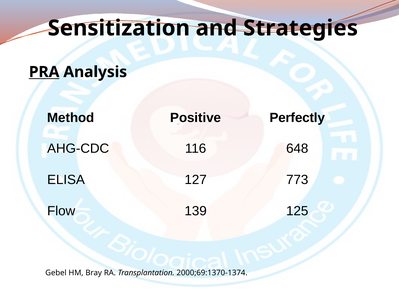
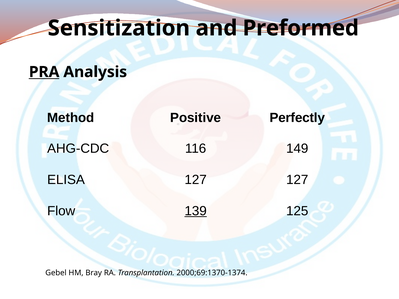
Strategies: Strategies -> Preformed (301, 28)
648: 648 -> 149 (297, 149)
127 773: 773 -> 127 (297, 180)
139 underline: none -> present (196, 211)
